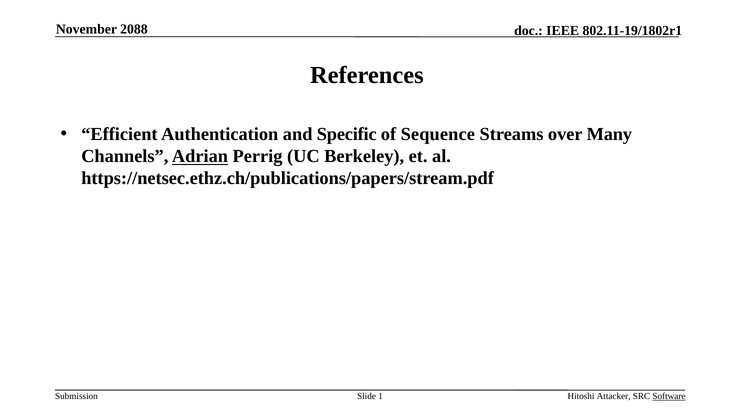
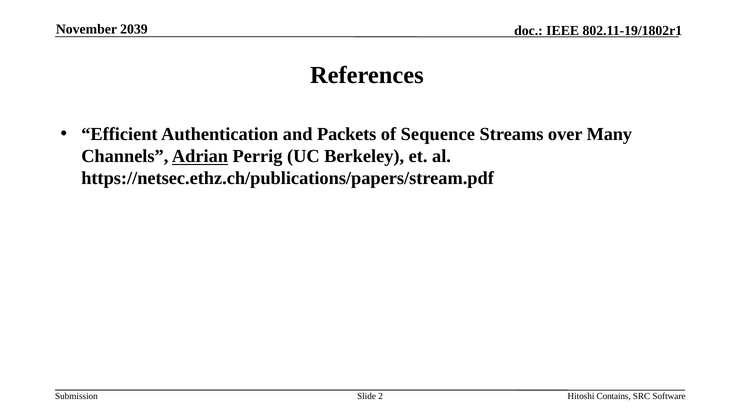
2088: 2088 -> 2039 (134, 29)
Specific: Specific -> Packets (347, 134)
1: 1 -> 2 (381, 396)
Attacker: Attacker -> Contains (614, 396)
Software underline: present -> none (669, 396)
